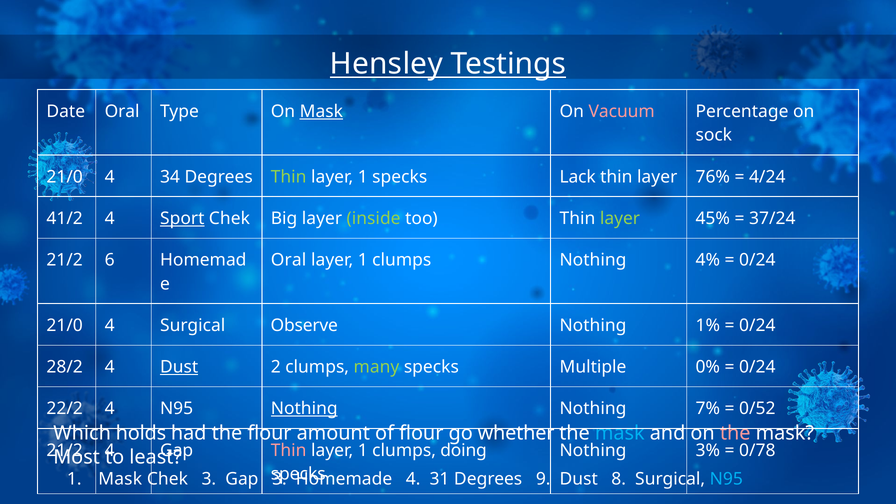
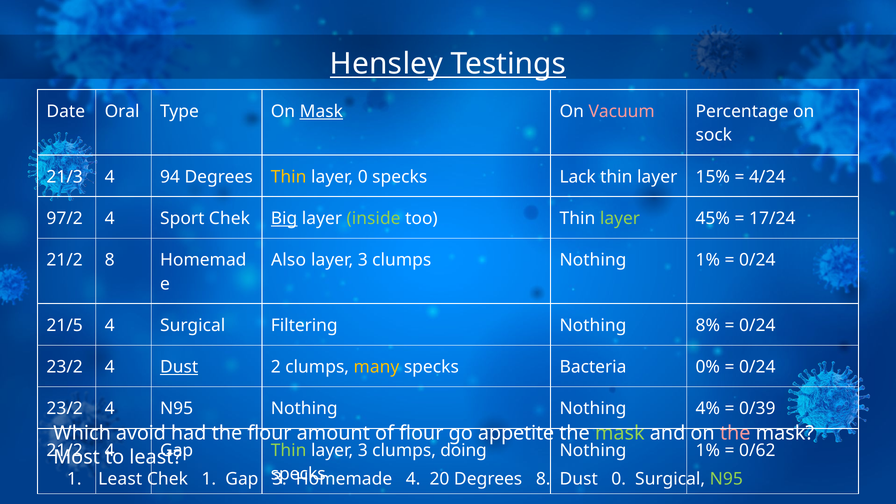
21/0: 21/0 -> 21/3 (65, 177)
34: 34 -> 94 (170, 177)
Thin colour: light green -> yellow (289, 177)
1: 1 -> 0 (363, 177)
76%: 76% -> 15% (713, 177)
41/2: 41/2 -> 97/2 (65, 218)
Sport underline: present -> none (182, 218)
Big underline: none -> present (284, 218)
37/24: 37/24 -> 17/24 (772, 218)
21/2 6: 6 -> 8 (110, 260)
Oral: Oral -> Also (289, 260)
1: 1 -> 3 (363, 260)
clumps Nothing 4%: 4% -> 1% (708, 260)
21/0: 21/0 -> 21/5 (65, 325)
Observe: Observe -> Filtering (304, 325)
1%: 1% -> 8% (708, 325)
28/2: 28/2 -> 23/2 (65, 367)
many colour: light green -> yellow (376, 367)
Multiple: Multiple -> Bacteria (593, 367)
22/2: 22/2 -> 23/2 (65, 409)
Nothing underline: present -> none (304, 409)
7%: 7% -> 4% (708, 409)
0/52: 0/52 -> 0/39 (757, 409)
holds: holds -> avoid (141, 433)
whether: whether -> appetite (516, 433)
mask colour: light blue -> light green (620, 433)
Thin colour: pink -> light green (289, 450)
1: 1 -> 3 (363, 450)
3%: 3% -> 1% (708, 450)
0/78: 0/78 -> 0/62 (757, 450)
Mask: Mask -> Least (120, 479)
Chek 3: 3 -> 1 (209, 479)
31: 31 -> 20 (439, 479)
Degrees 9: 9 -> 8 (543, 479)
Dust 8: 8 -> 0 (619, 479)
N95 colour: light blue -> light green (726, 479)
